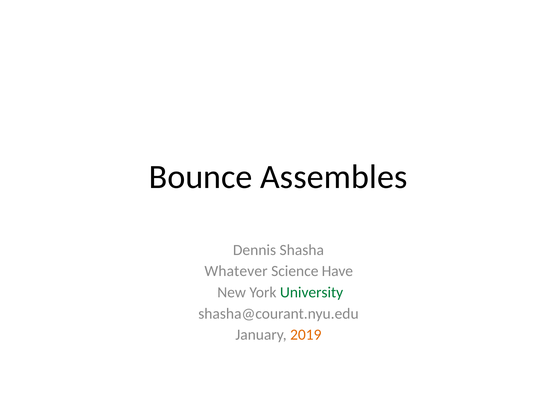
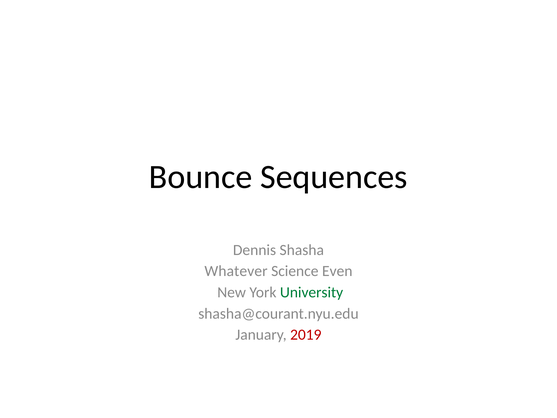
Assembles: Assembles -> Sequences (334, 177)
Have: Have -> Even (337, 271)
2019 colour: orange -> red (306, 335)
